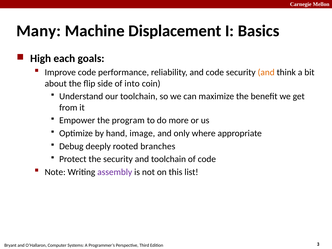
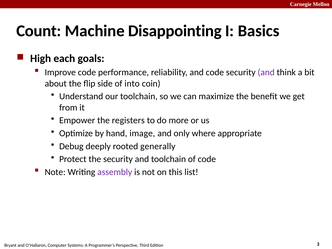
Many: Many -> Count (39, 31)
Displacement: Displacement -> Disappointing (175, 31)
and colour: orange -> purple (266, 72)
program: program -> registers (128, 120)
branches: branches -> generally (158, 146)
